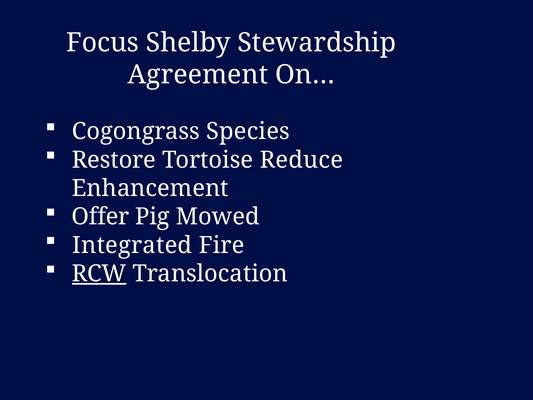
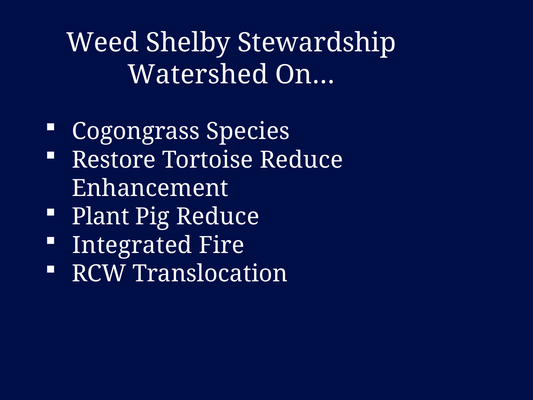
Focus: Focus -> Weed (102, 43)
Agreement: Agreement -> Watershed (198, 75)
Offer: Offer -> Plant (101, 217)
Pig Mowed: Mowed -> Reduce (218, 217)
RCW underline: present -> none (99, 273)
